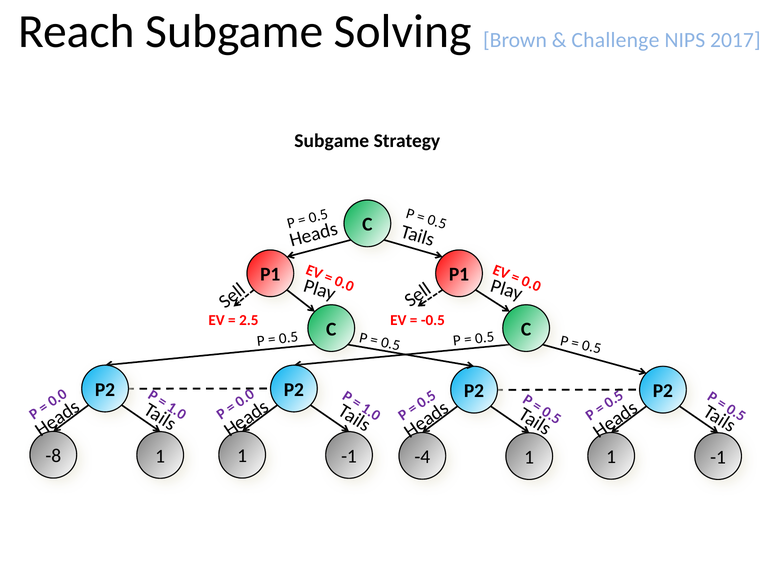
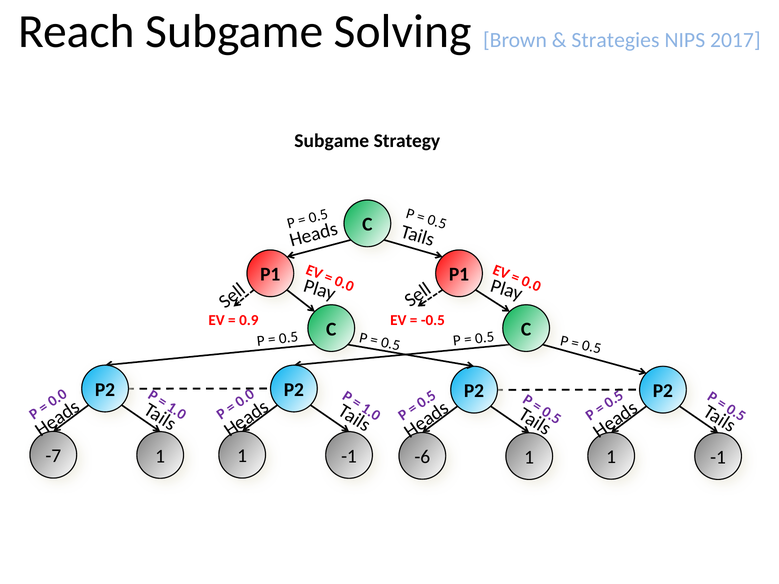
Challenge: Challenge -> Strategies (616, 40)
2.5: 2.5 -> 0.9 (249, 321)
-8: -8 -> -7 (53, 456)
-4: -4 -> -6 (422, 457)
